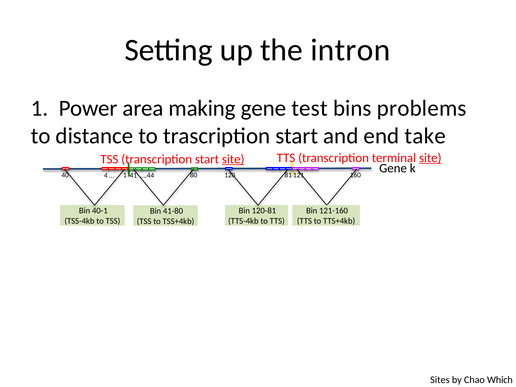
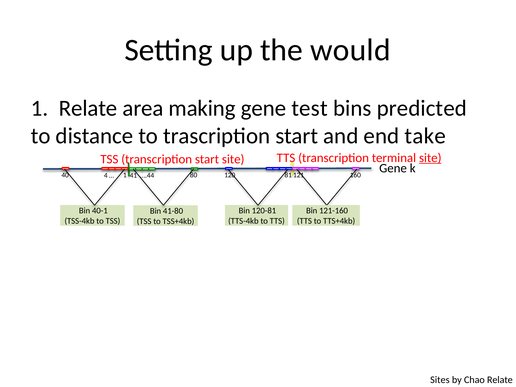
intron: intron -> would (350, 50)
1 Power: Power -> Relate (88, 108)
problems: problems -> predicted (422, 108)
site underline: present -> none (233, 159)
Chao Which: Which -> Relate (500, 380)
